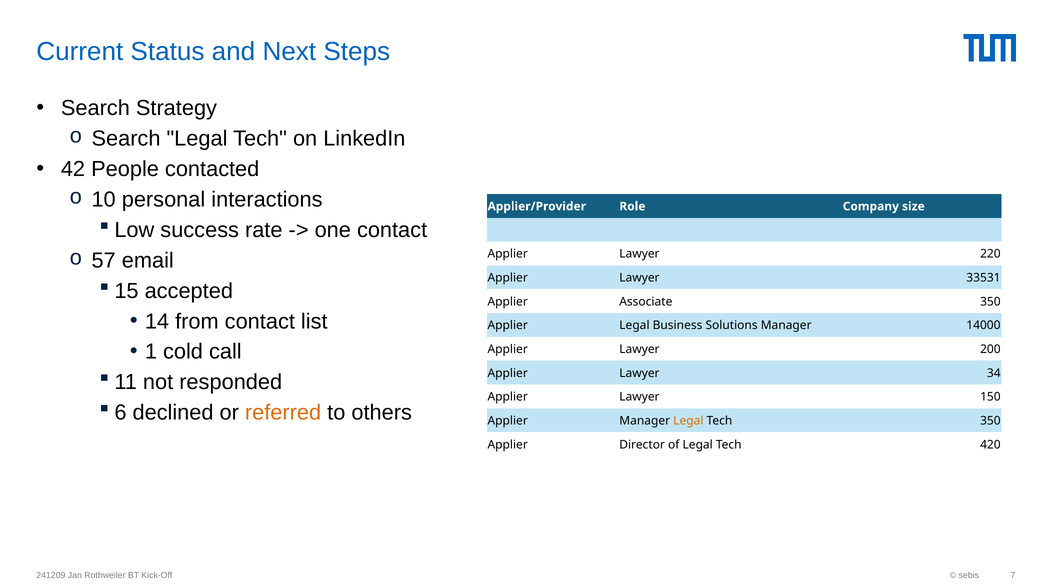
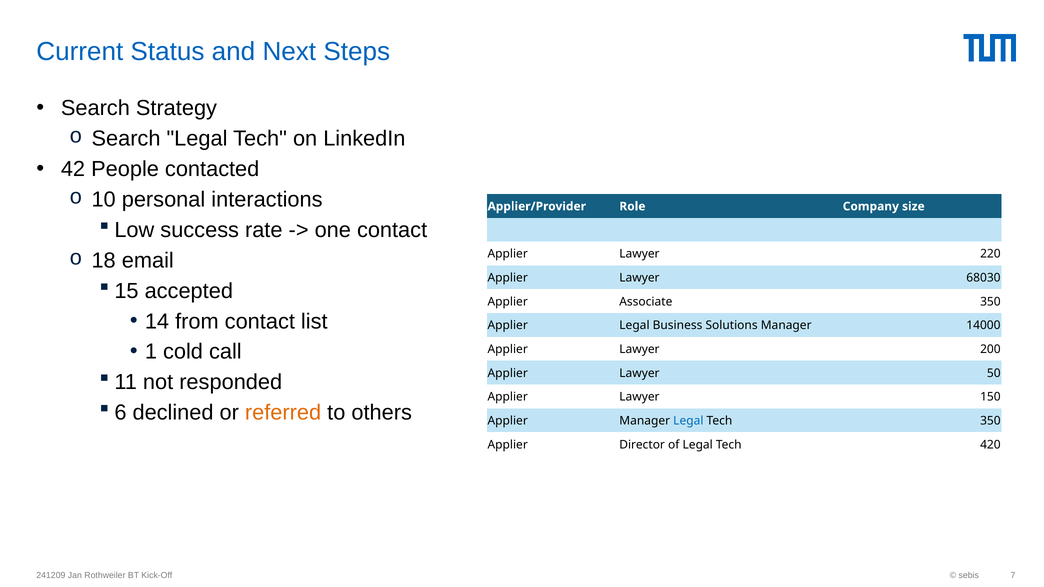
57: 57 -> 18 (104, 261)
33531: 33531 -> 68030 (983, 278)
34: 34 -> 50 (994, 373)
Legal colour: orange -> blue (688, 421)
